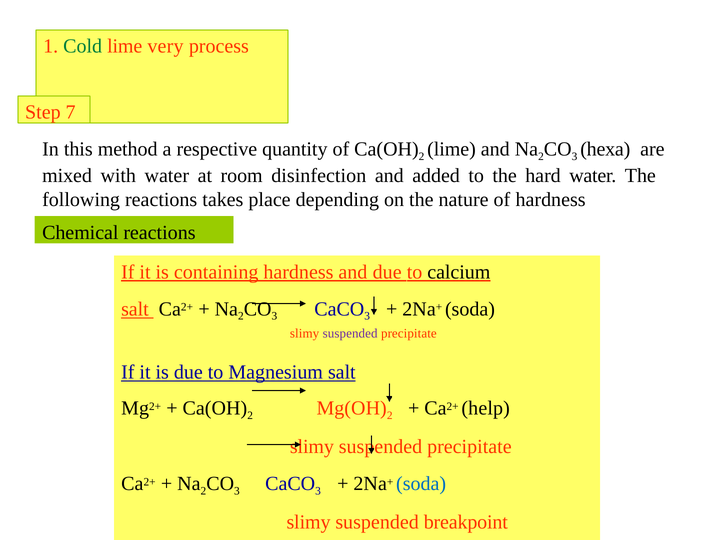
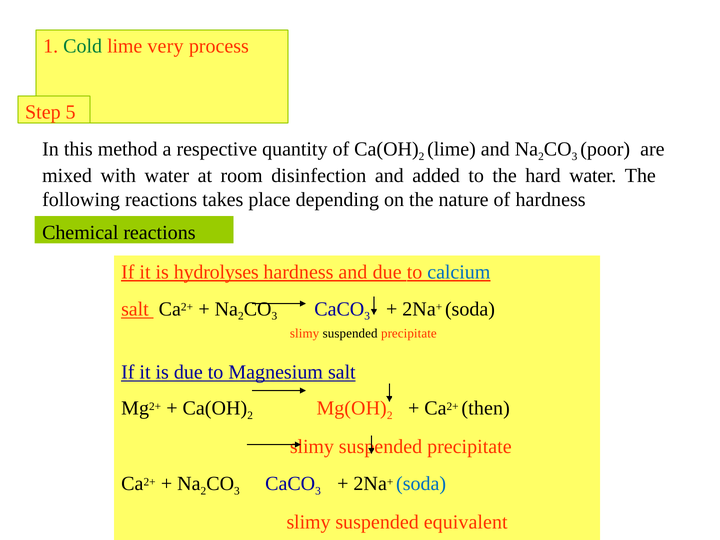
7: 7 -> 5 (71, 112)
hexa: hexa -> poor (605, 149)
containing: containing -> hydrolyses (216, 272)
calcium colour: black -> blue (459, 272)
suspended colour: purple -> black (350, 333)
help: help -> then (486, 408)
breakpoint: breakpoint -> equivalent (466, 522)
